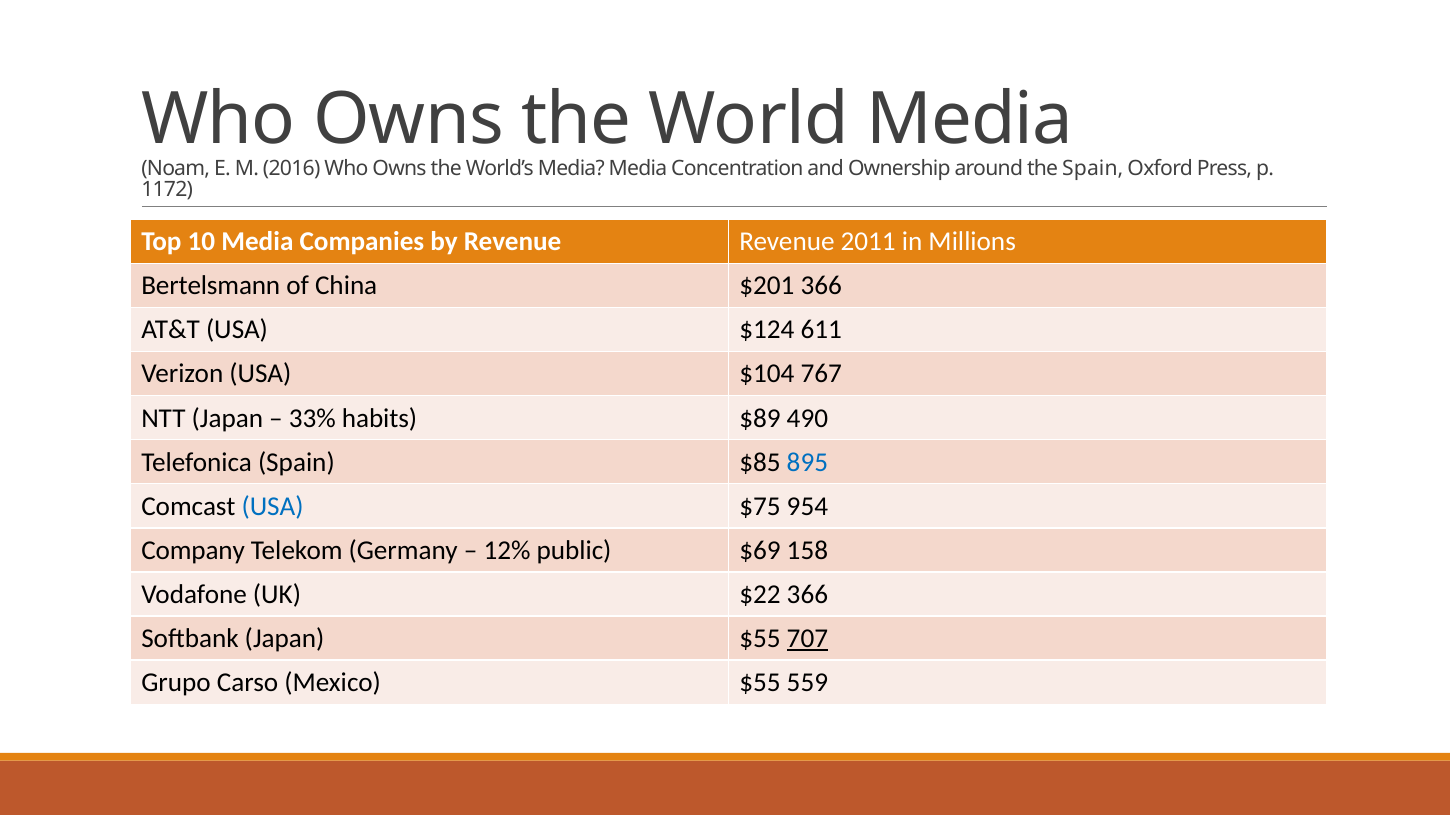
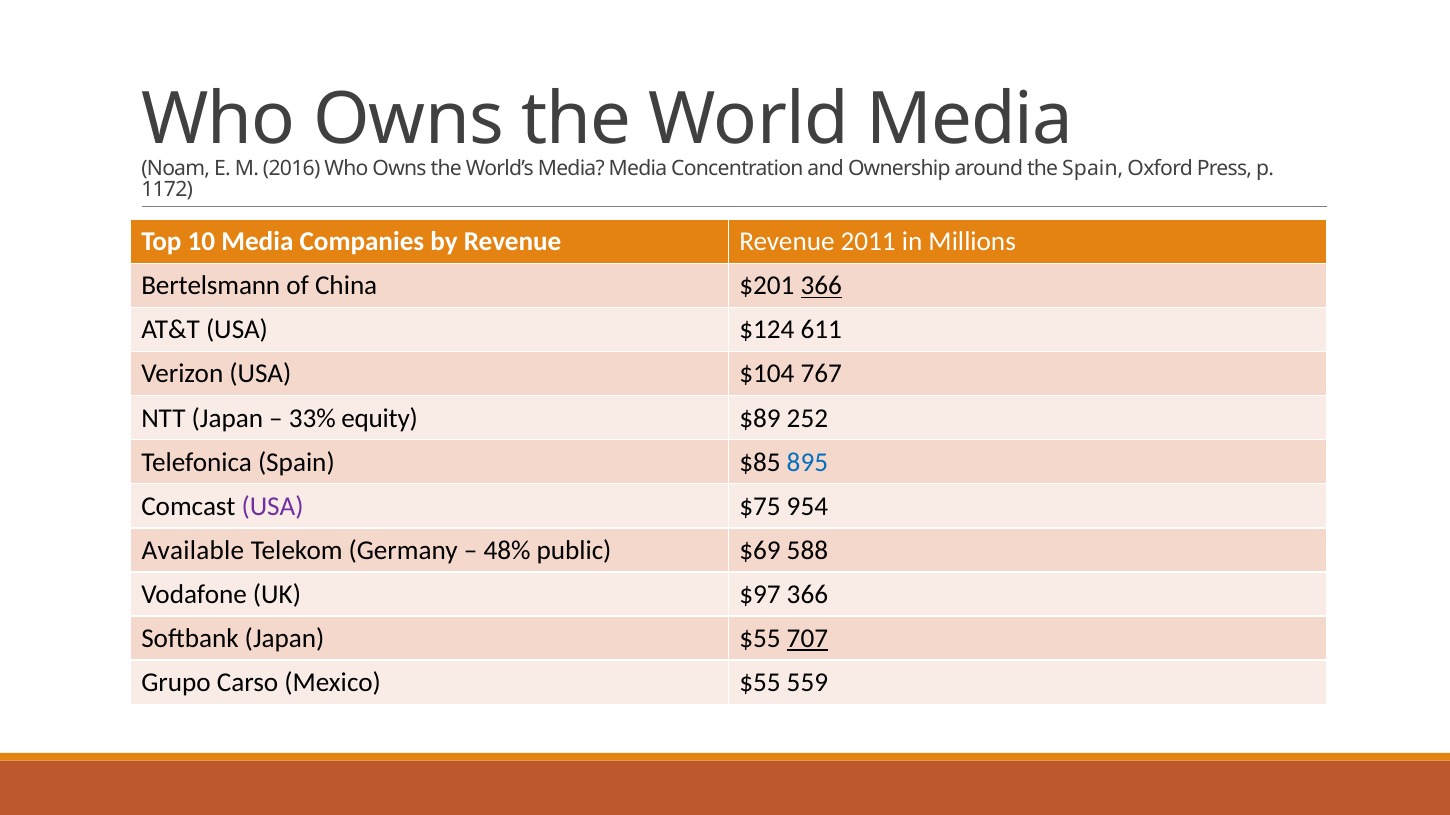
366 underline: none -> present (821, 286)
habits: habits -> equity (380, 418)
490: 490 -> 252 (807, 418)
USA colour: blue -> purple (273, 507)
Company: Company -> Available (193, 551)
12%: 12% -> 48% (507, 551)
158: 158 -> 588 (807, 551)
$22: $22 -> $97 (760, 595)
